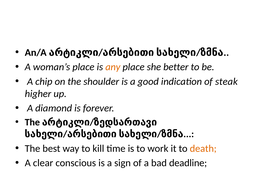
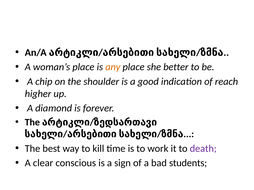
steak: steak -> reach (226, 82)
death colour: orange -> purple (203, 149)
deadline: deadline -> students (188, 163)
